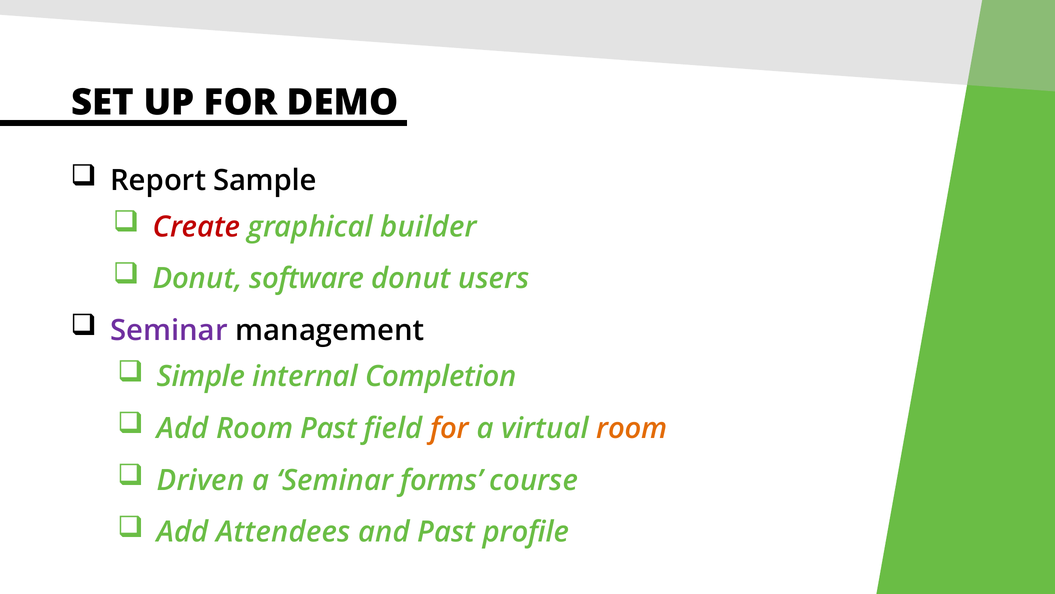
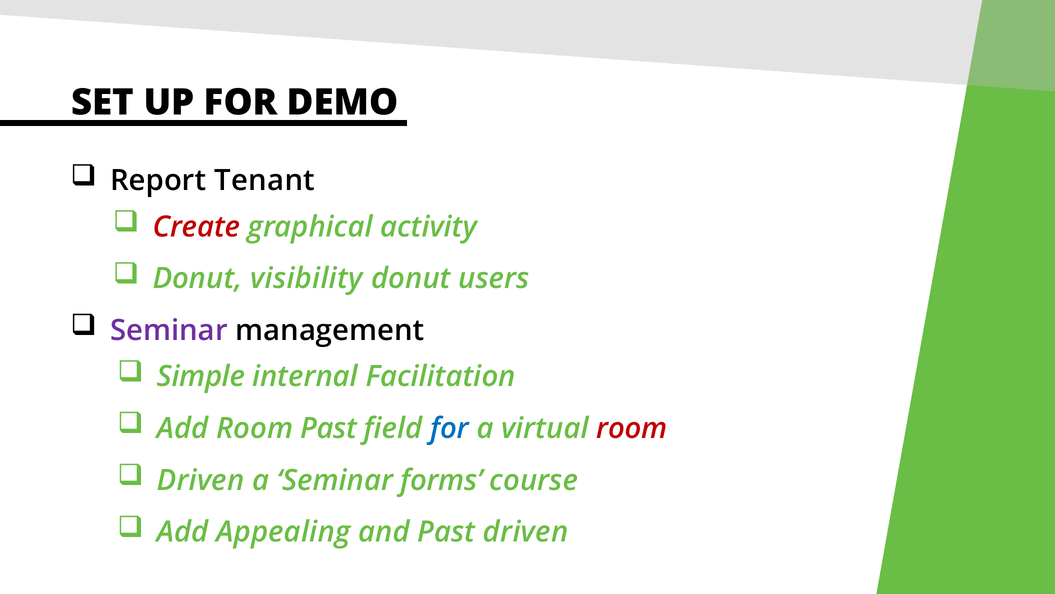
Sample: Sample -> Tenant (265, 180)
builder: builder -> activity (429, 227)
software: software -> visibility (306, 278)
Completion: Completion -> Facilitation (441, 376)
for colour: orange -> blue (449, 428)
room colour: orange -> red (632, 428)
Attendees: Attendees -> Appealing (283, 532)
Past profile: profile -> driven (526, 532)
